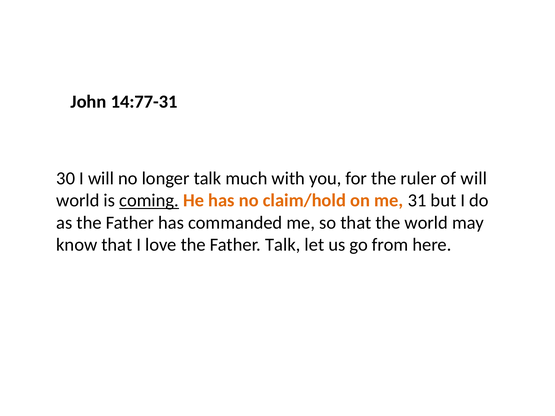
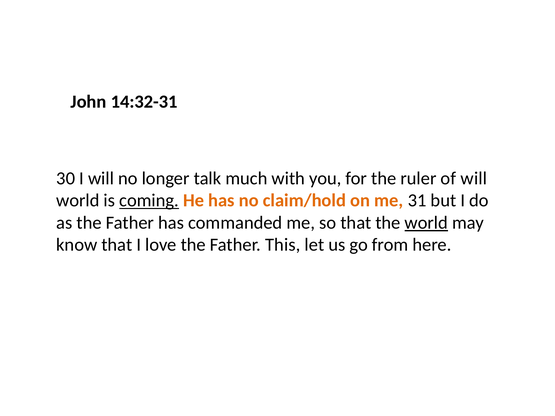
14:77-31: 14:77-31 -> 14:32-31 (144, 102)
world underline: none -> present (426, 223)
Father Talk: Talk -> This (283, 245)
